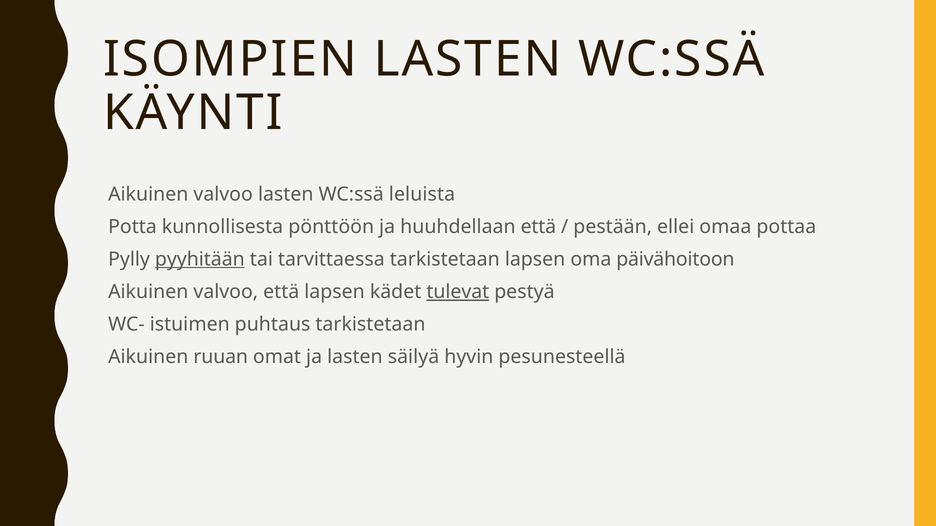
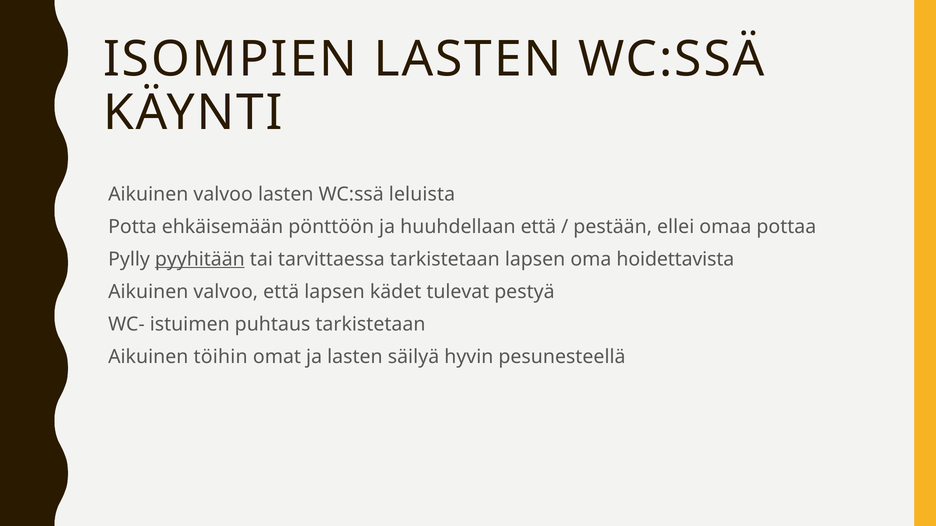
kunnollisesta: kunnollisesta -> ehkäisemään (223, 227)
päivähoitoon: päivähoitoon -> hoidettavista (675, 260)
tulevat underline: present -> none (458, 292)
ruuan: ruuan -> töihin (221, 357)
